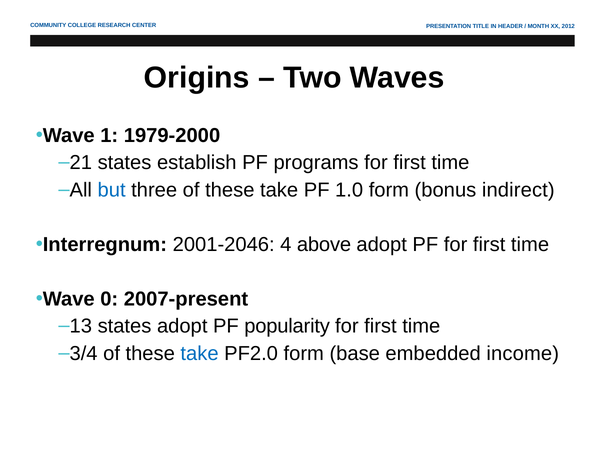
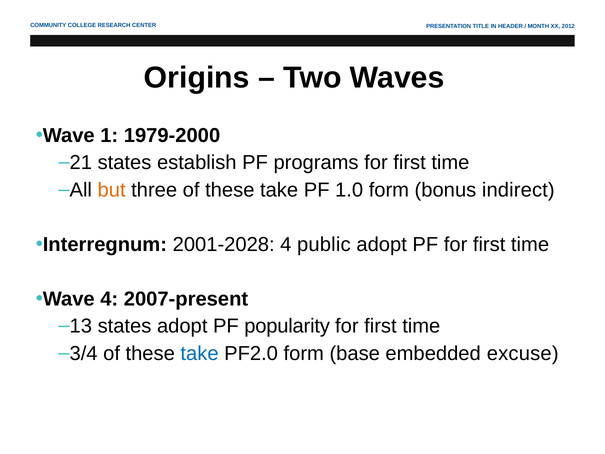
but colour: blue -> orange (112, 190)
2001-2046: 2001-2046 -> 2001-2028 (224, 244)
above: above -> public (324, 244)
Wave 0: 0 -> 4 (109, 299)
income: income -> excuse (523, 353)
